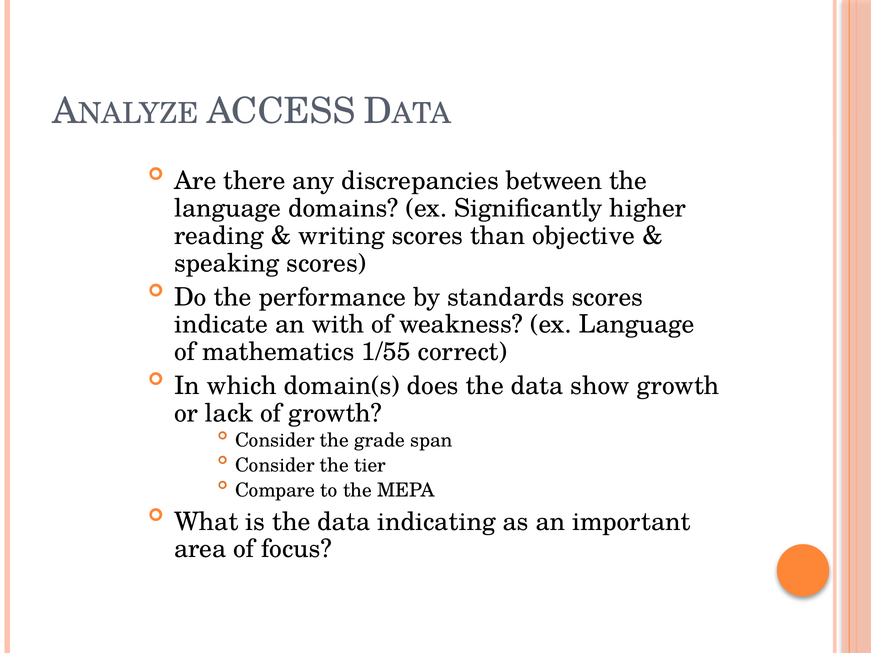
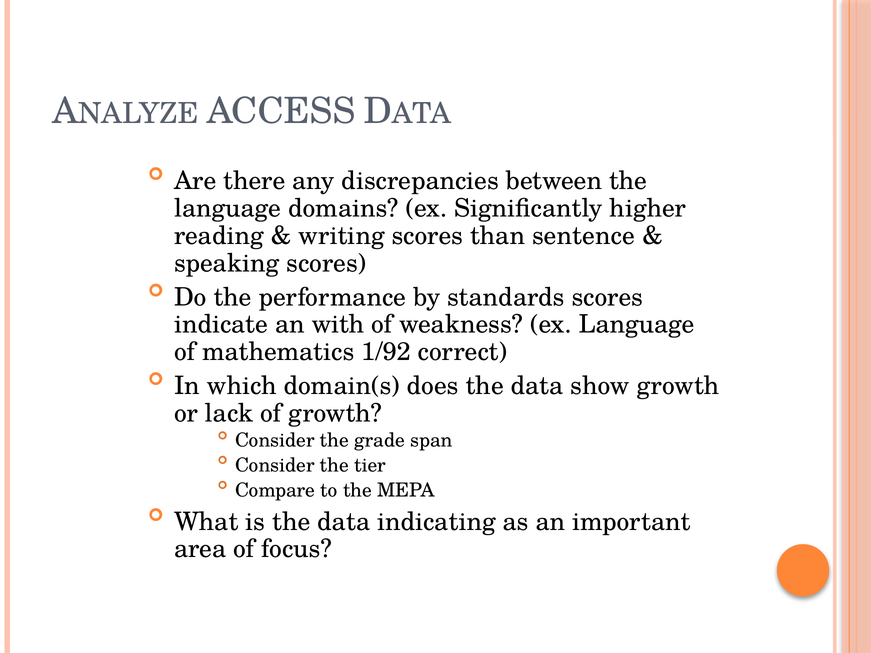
objective: objective -> sentence (583, 236)
1/55: 1/55 -> 1/92 (386, 352)
